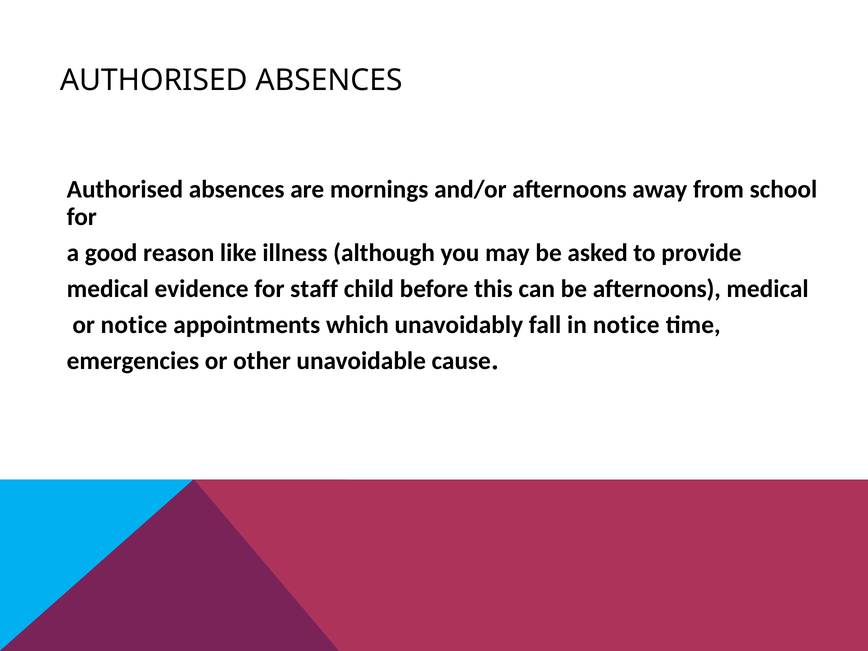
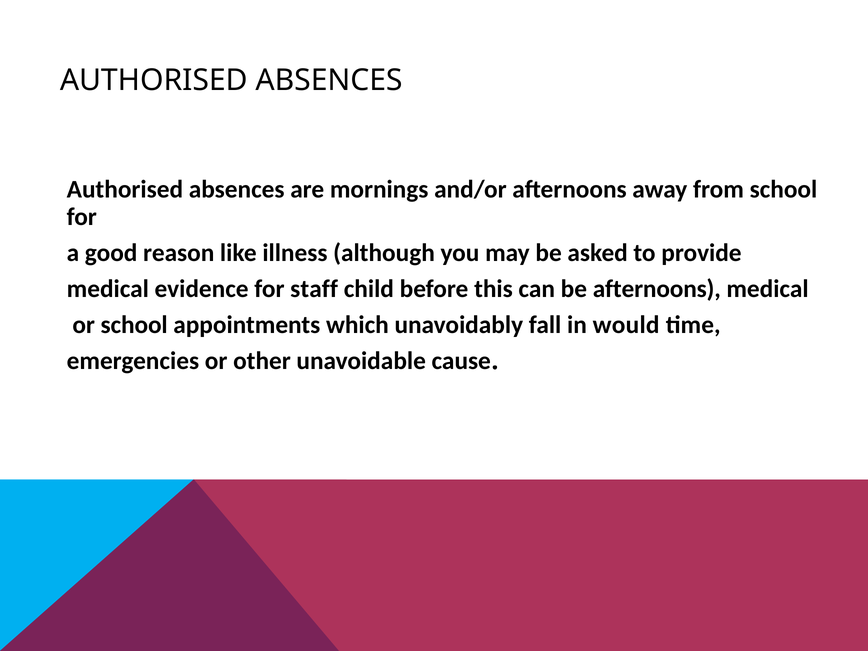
or notice: notice -> school (134, 325)
in notice: notice -> would (626, 325)
